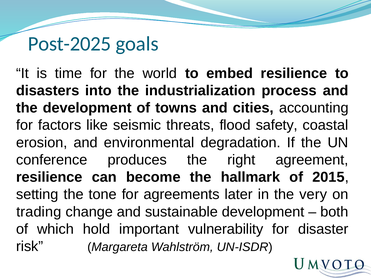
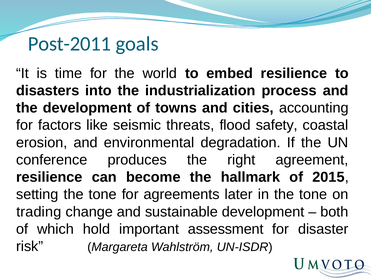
Post-2025: Post-2025 -> Post-2011 (69, 44)
in the very: very -> tone (313, 195)
vulnerability: vulnerability -> assessment (226, 229)
